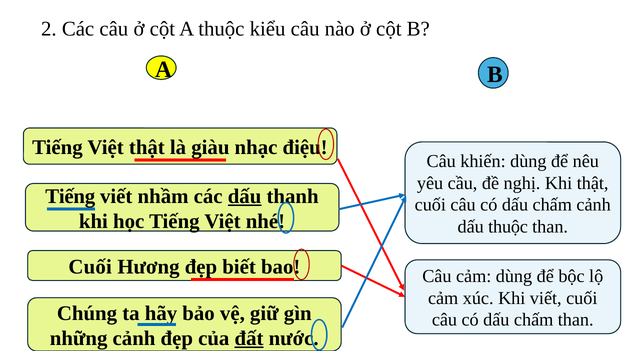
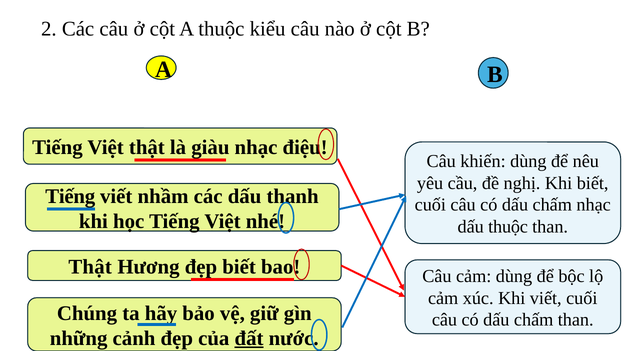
Khi thật: thật -> biết (593, 183)
dấu underline: present -> none (245, 196)
chấm cảnh: cảnh -> nhạc (594, 205)
Cuối: Cuối -> Thật (90, 267)
